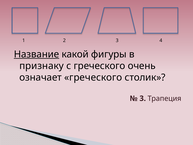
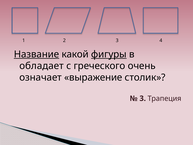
фигуры underline: none -> present (109, 54)
признаку: признаку -> обладает (42, 66)
означает греческого: греческого -> выражение (93, 77)
